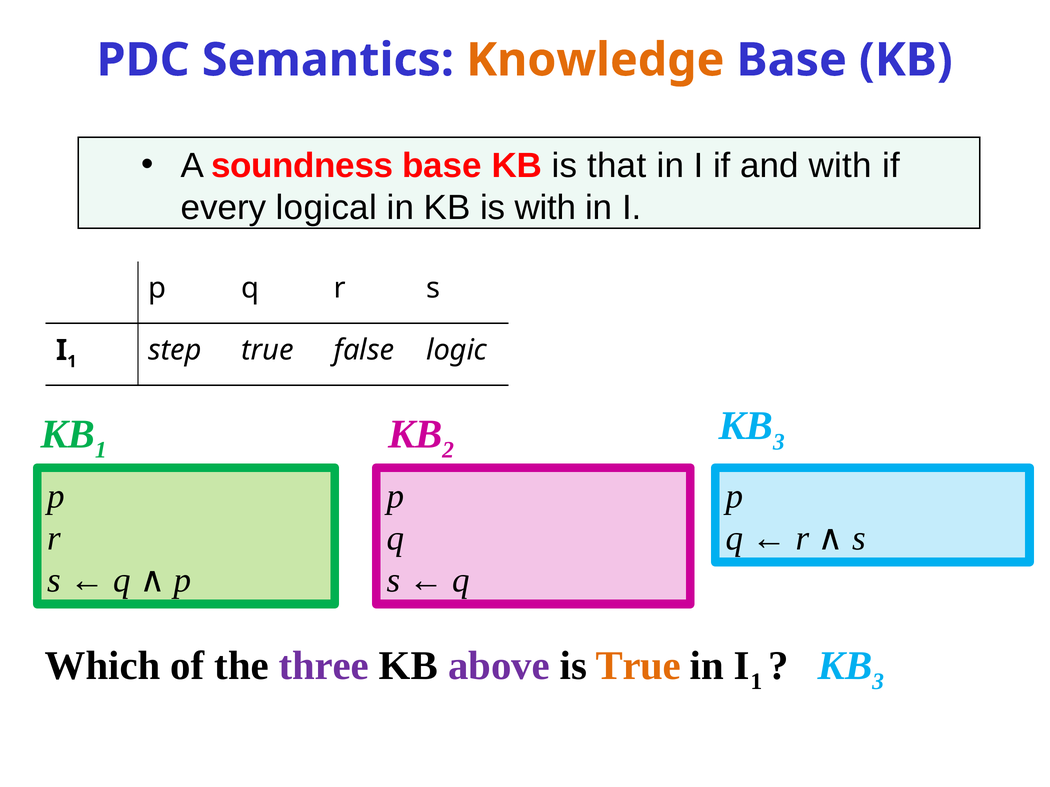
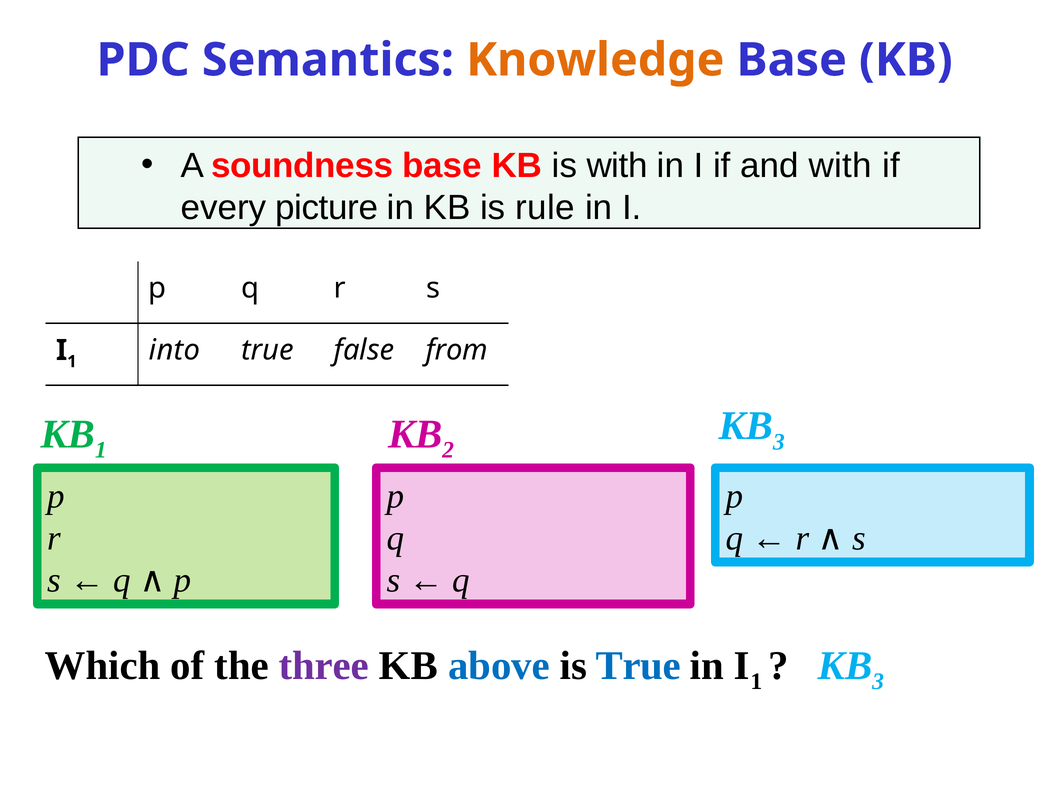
is that: that -> with (617, 166)
logical: logical -> picture (327, 208)
is with: with -> rule (545, 208)
step: step -> into (175, 351)
logic: logic -> from (457, 351)
above colour: purple -> blue (499, 666)
True colour: orange -> blue (638, 666)
